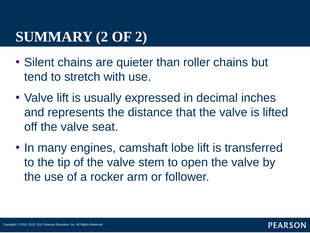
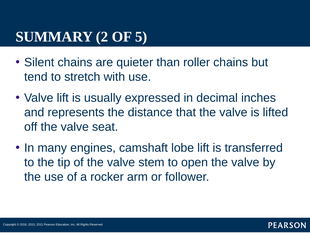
OF 2: 2 -> 5 (141, 37)
